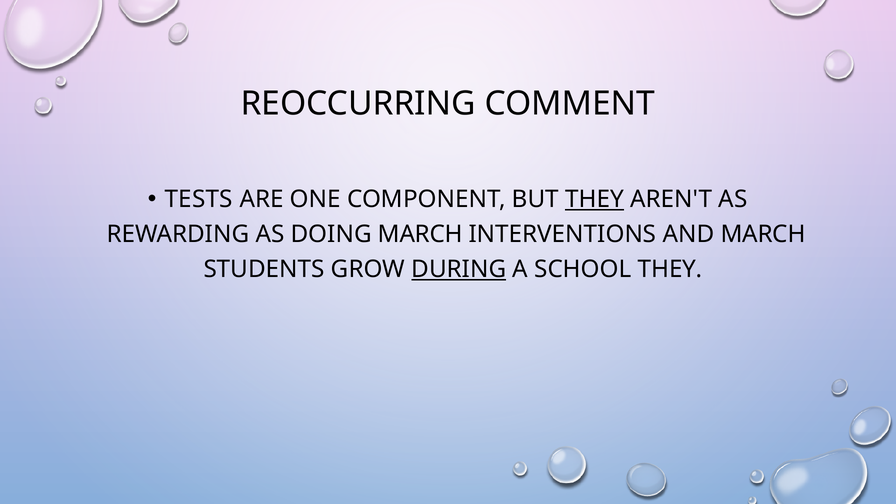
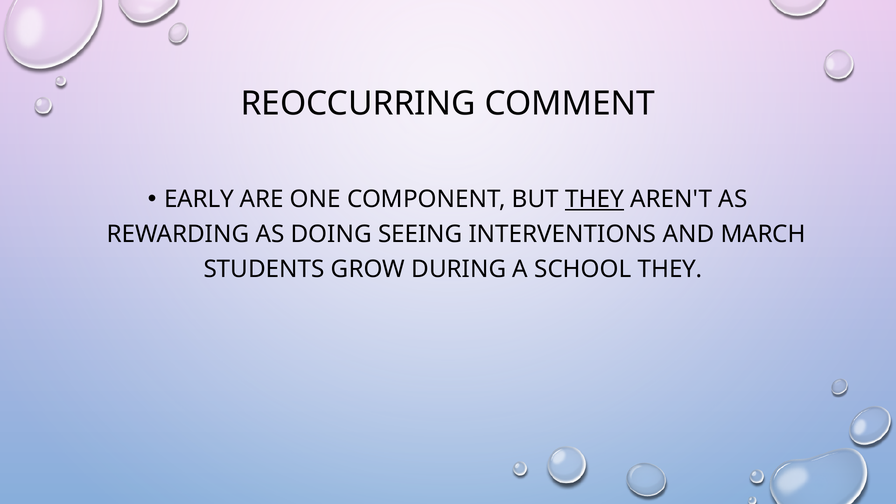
TESTS: TESTS -> EARLY (199, 199)
DOING MARCH: MARCH -> SEEING (420, 234)
DURING underline: present -> none (459, 269)
